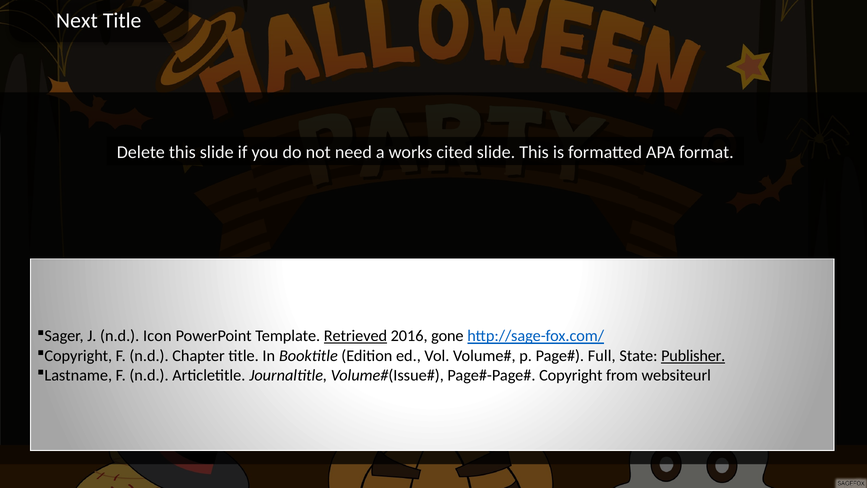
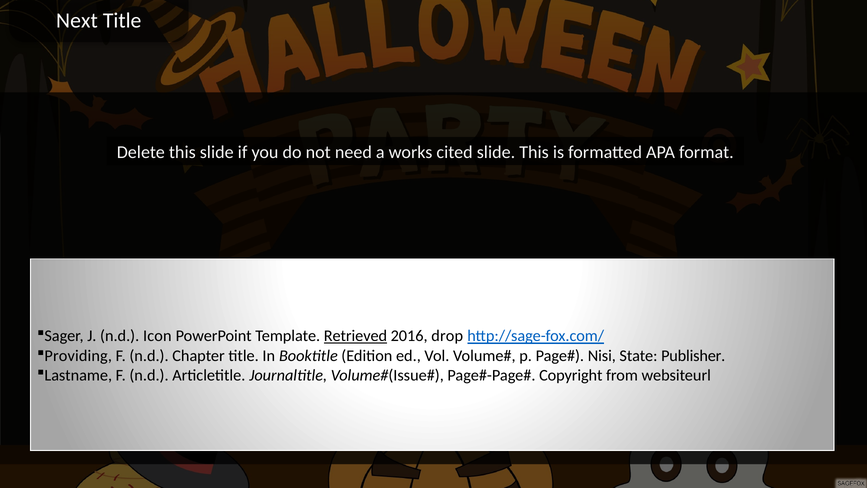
gone: gone -> drop (447, 336)
Copyright: Copyright -> Providing (78, 356)
Full: Full -> Nisi (602, 356)
Publisher underline: present -> none (693, 356)
